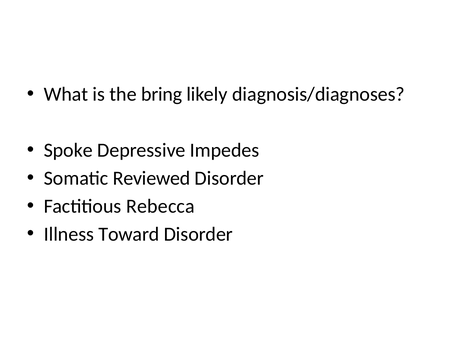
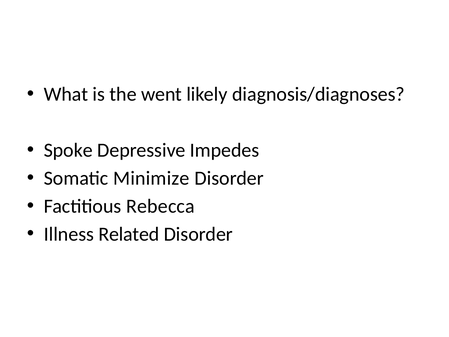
bring: bring -> went (162, 94)
Reviewed: Reviewed -> Minimize (151, 178)
Toward: Toward -> Related (129, 234)
